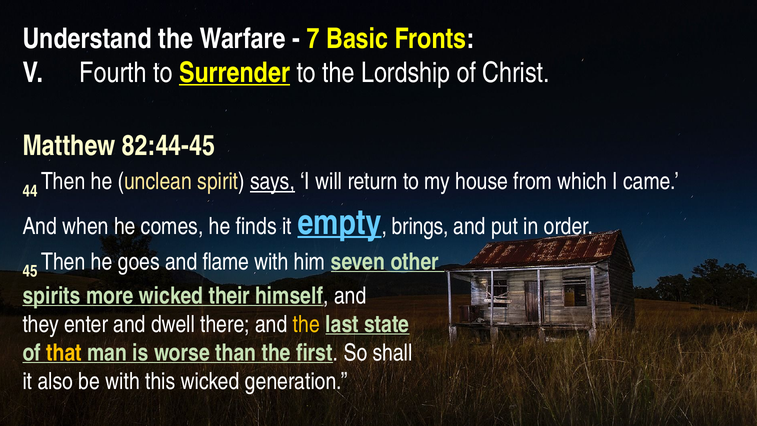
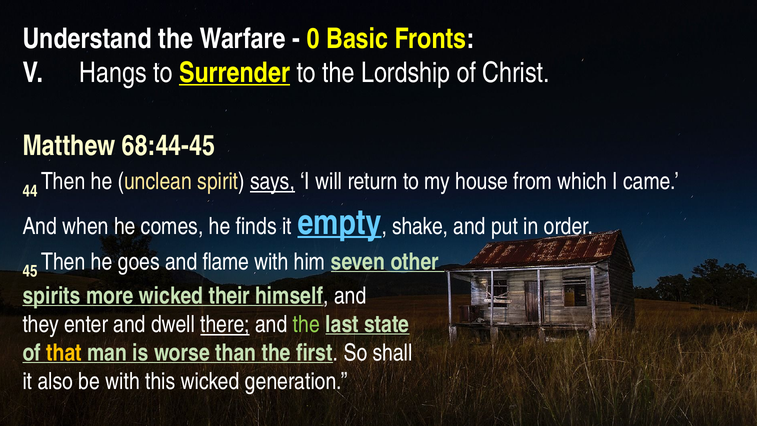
7: 7 -> 0 (313, 39)
Fourth: Fourth -> Hangs (113, 73)
82:44-45: 82:44-45 -> 68:44-45 (168, 146)
brings: brings -> shake (420, 227)
there underline: none -> present (225, 324)
the colour: yellow -> light green (306, 324)
